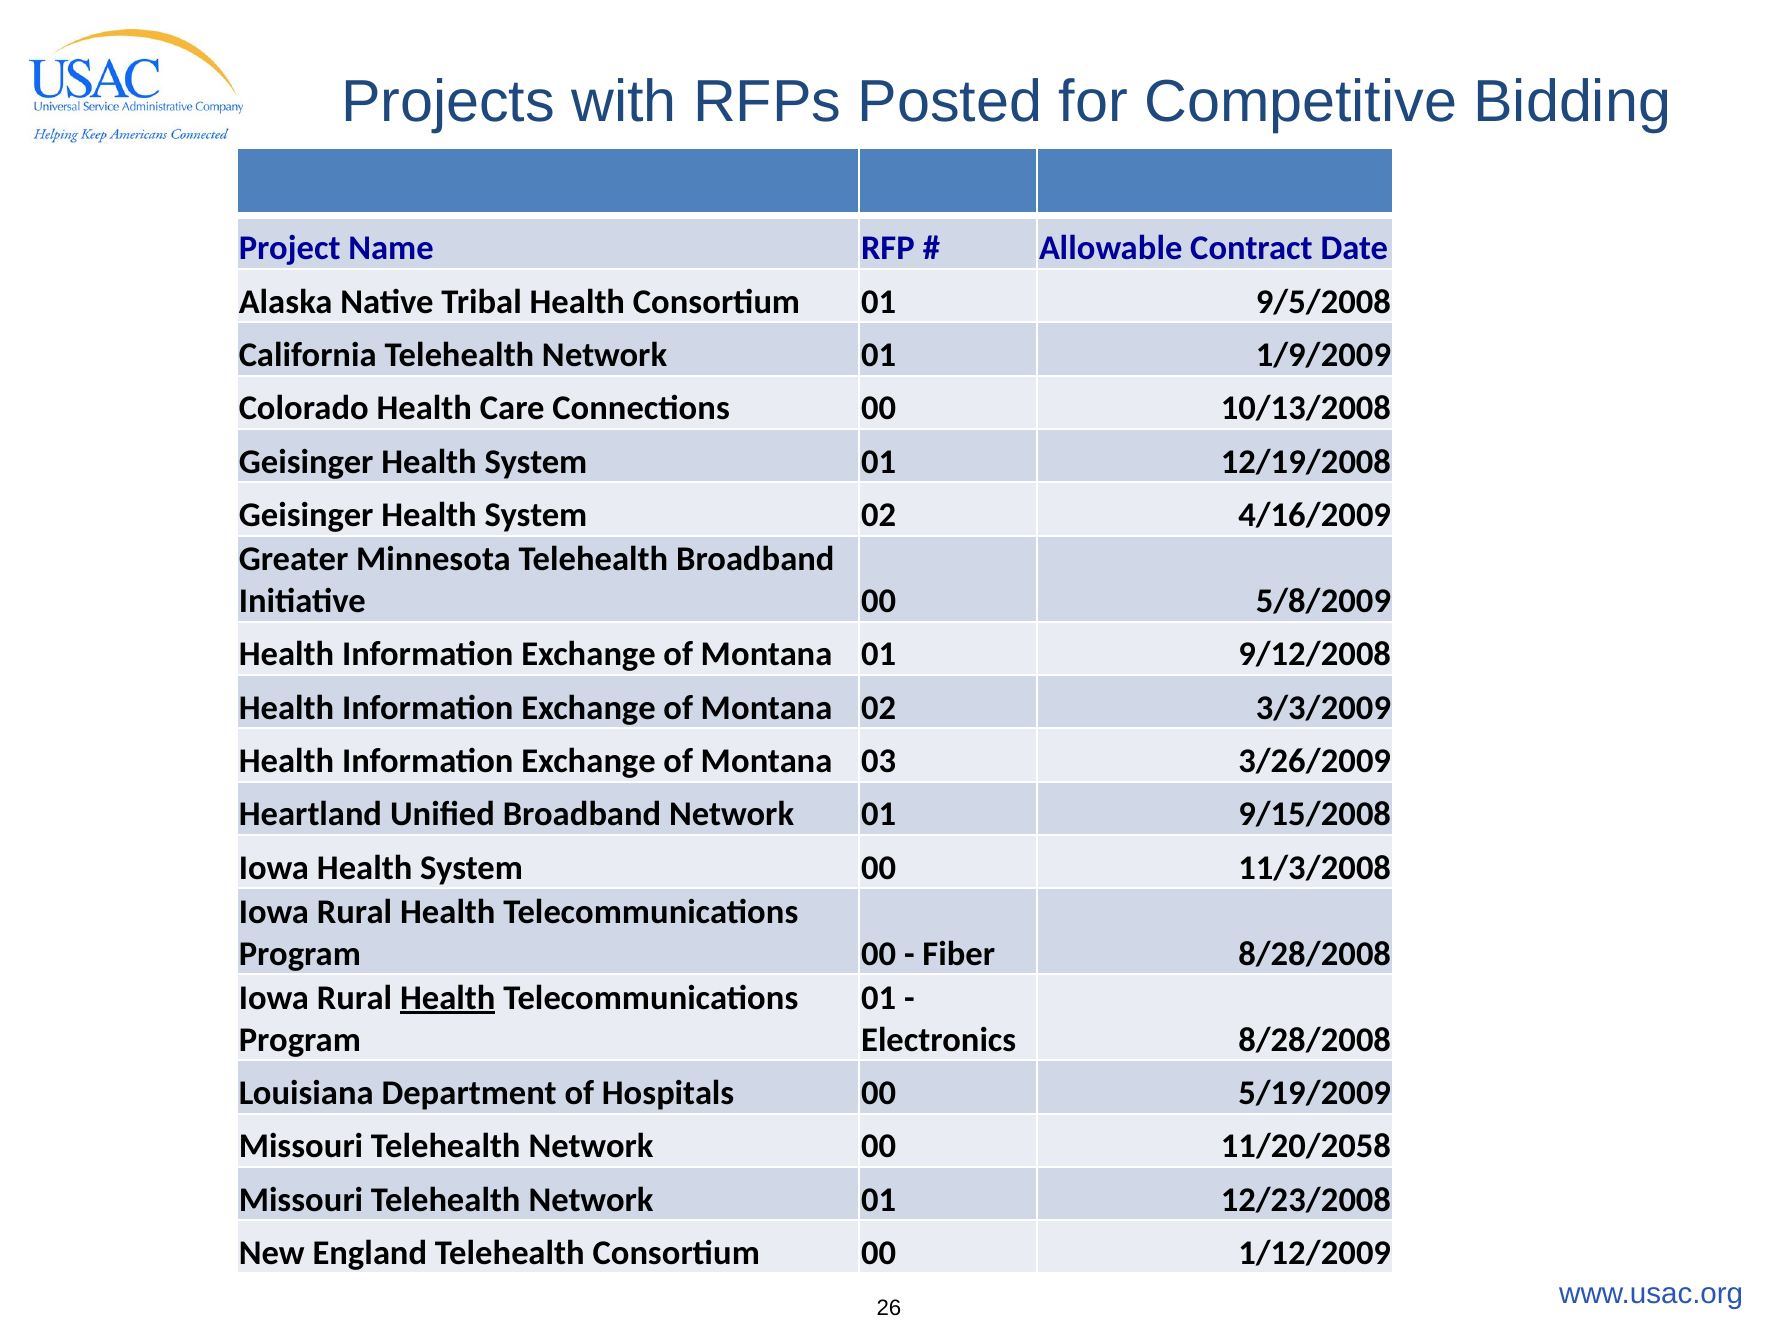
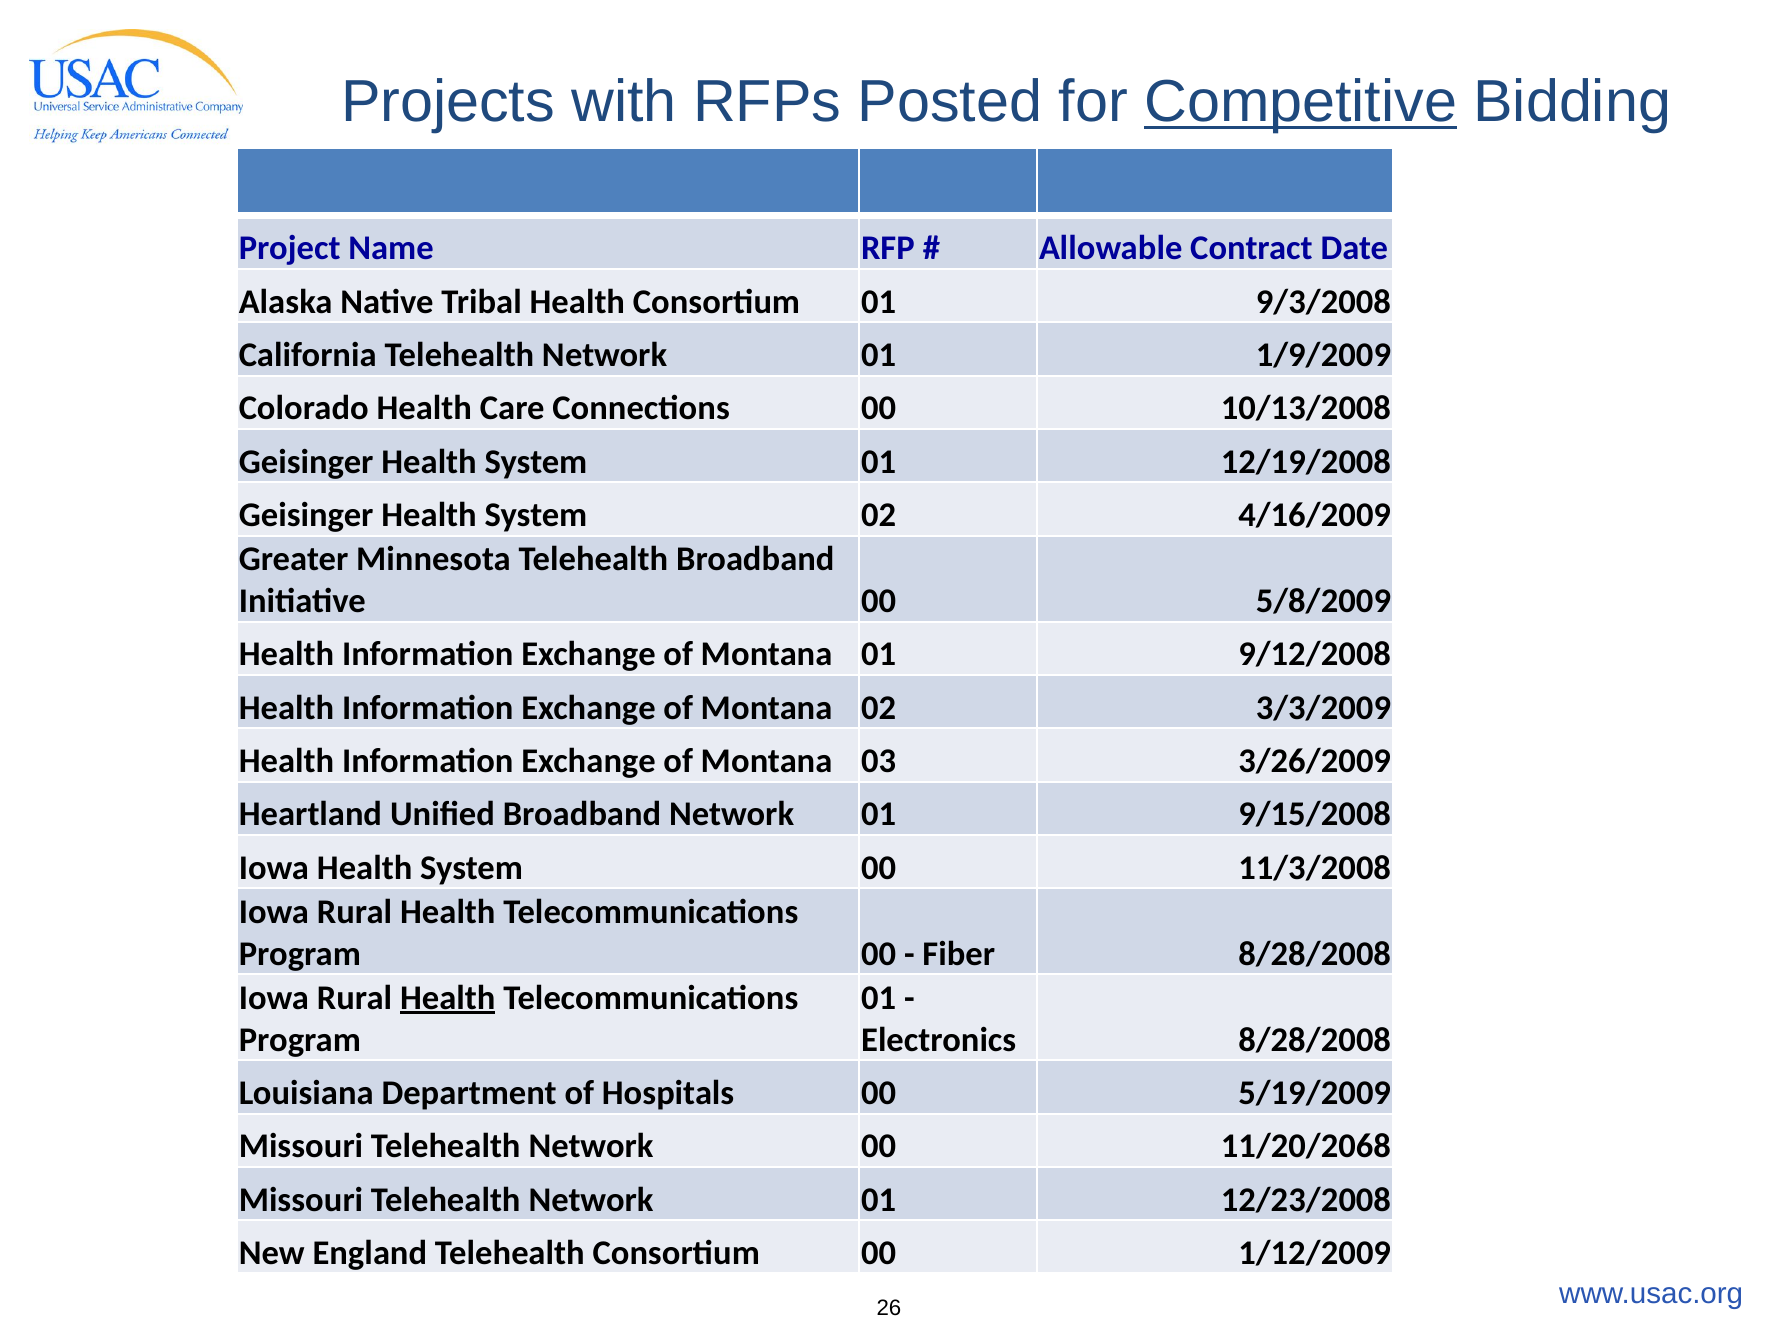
Competitive underline: none -> present (1301, 102)
9/5/2008: 9/5/2008 -> 9/3/2008 (1323, 302)
11/20/2058: 11/20/2058 -> 11/20/2068 (1306, 1147)
